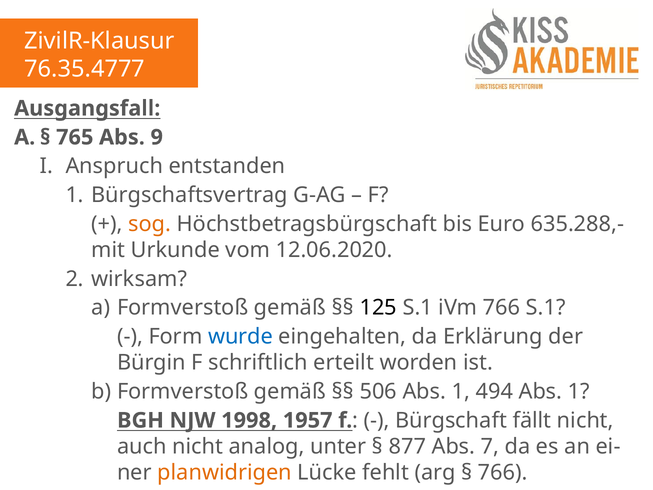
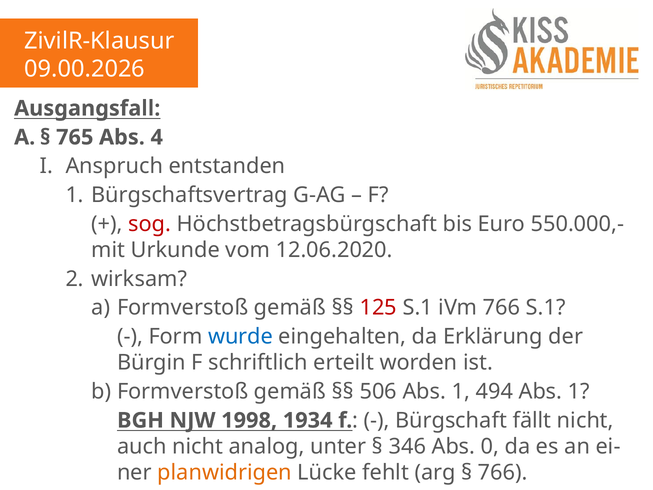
76.35.4777: 76.35.4777 -> 09.00.2026 (85, 69)
9: 9 -> 4 (157, 137)
sog colour: orange -> red (150, 224)
635.288,-: 635.288,- -> 550.000,- (577, 224)
125 colour: black -> red (378, 308)
1957: 1957 -> 1934 (308, 420)
877: 877 -> 346 (407, 446)
7: 7 -> 0 (490, 446)
